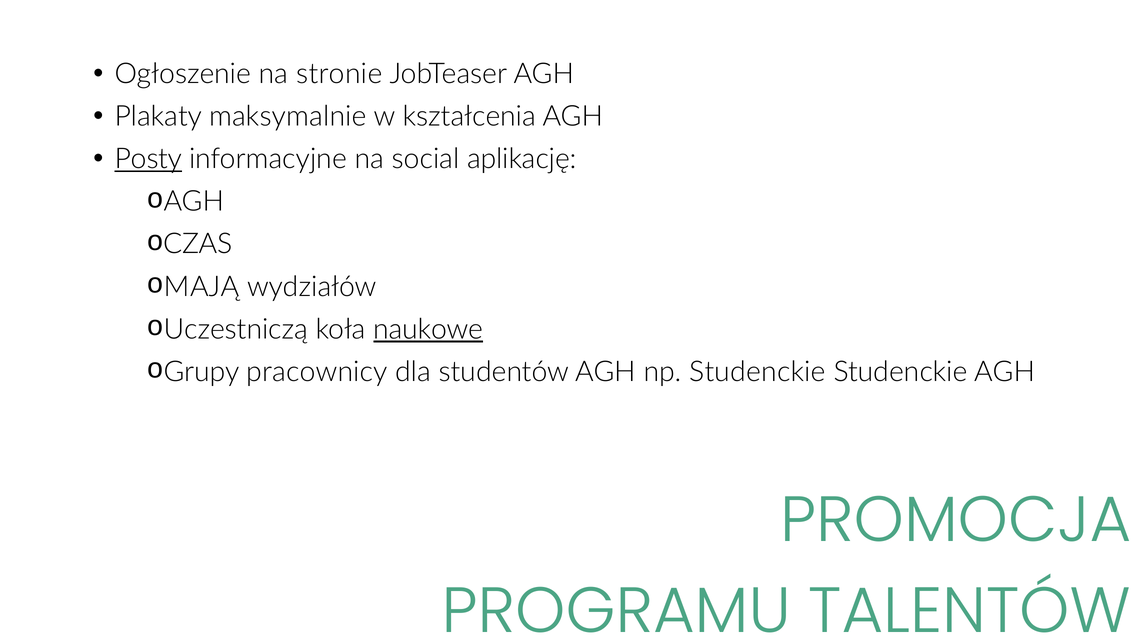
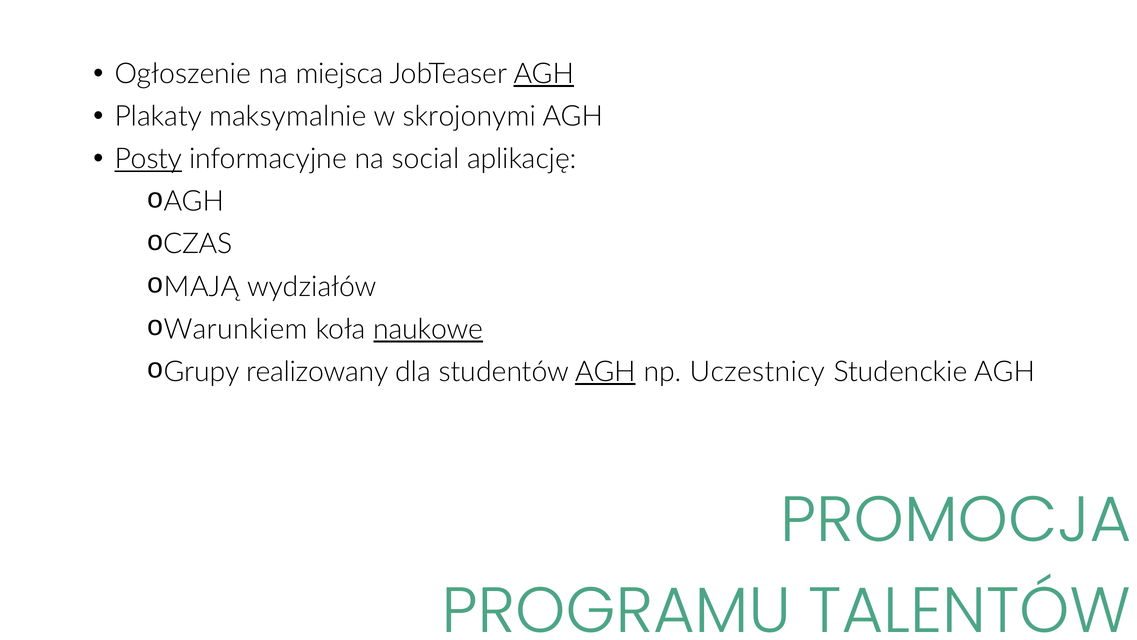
stronie: stronie -> miejsca (340, 74)
AGH underline: none -> present (544, 74)
kształcenia: kształcenia -> skrojonymi (469, 116)
Uczestniczą: Uczestniczą -> Warunkiem (236, 329)
pracownicy: pracownicy -> realizowany (317, 372)
AGH underline: none -> present (606, 372)
np Studenckie: Studenckie -> Uczestnicy (757, 372)
